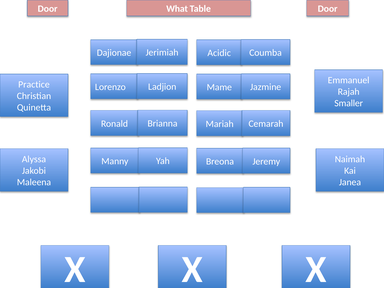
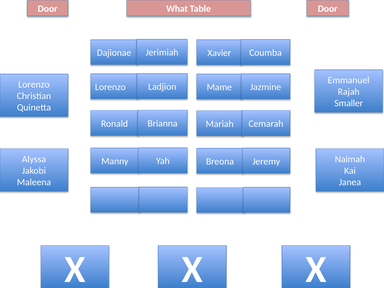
Acidic: Acidic -> Xavier (219, 53)
Practice: Practice -> Lorenzo (34, 84)
